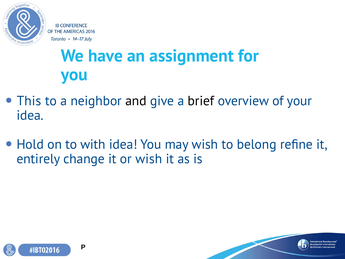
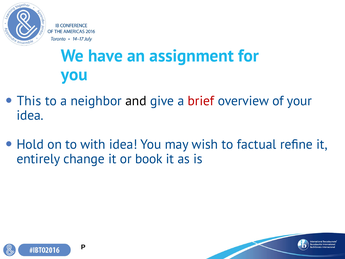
brief colour: black -> red (201, 101)
belong: belong -> factual (257, 144)
or wish: wish -> book (149, 159)
